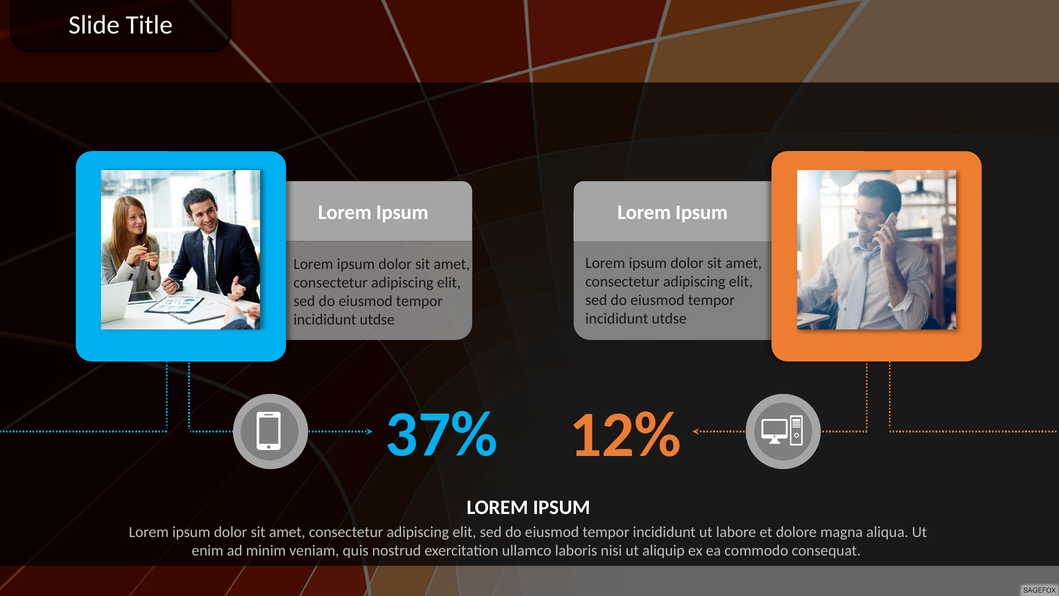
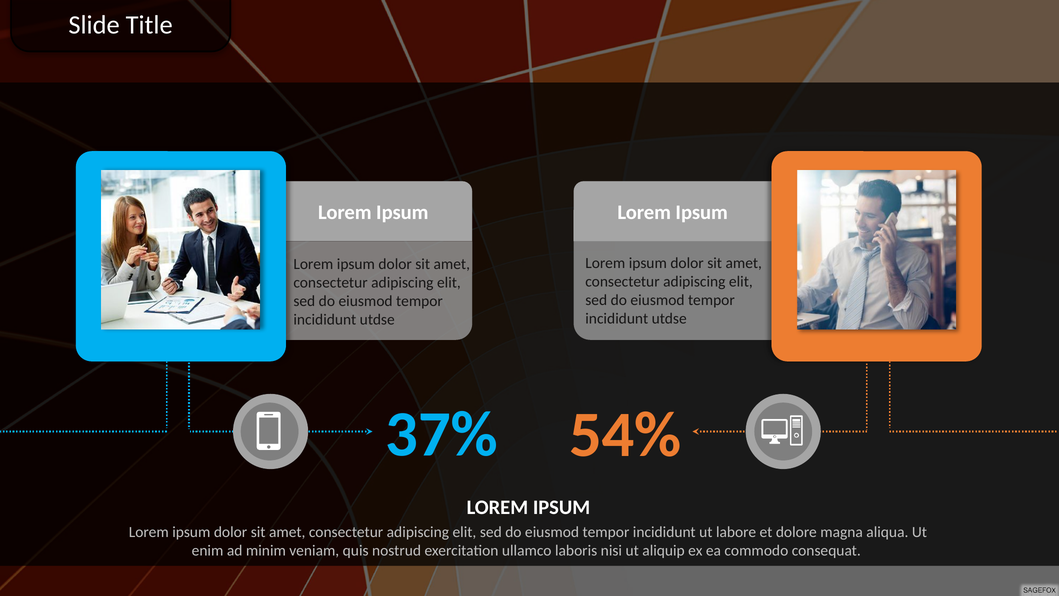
12%: 12% -> 54% (625, 435)
